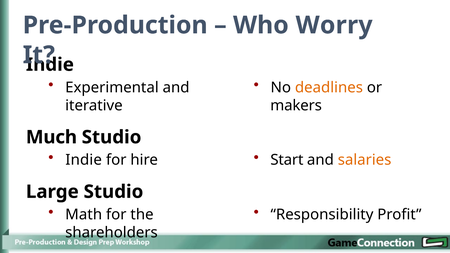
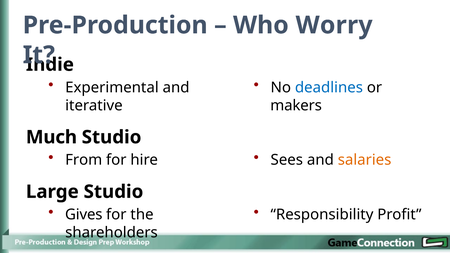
deadlines colour: orange -> blue (329, 87)
Indie: Indie -> From (84, 160)
Start: Start -> Sees (287, 160)
Math: Math -> Gives (84, 215)
